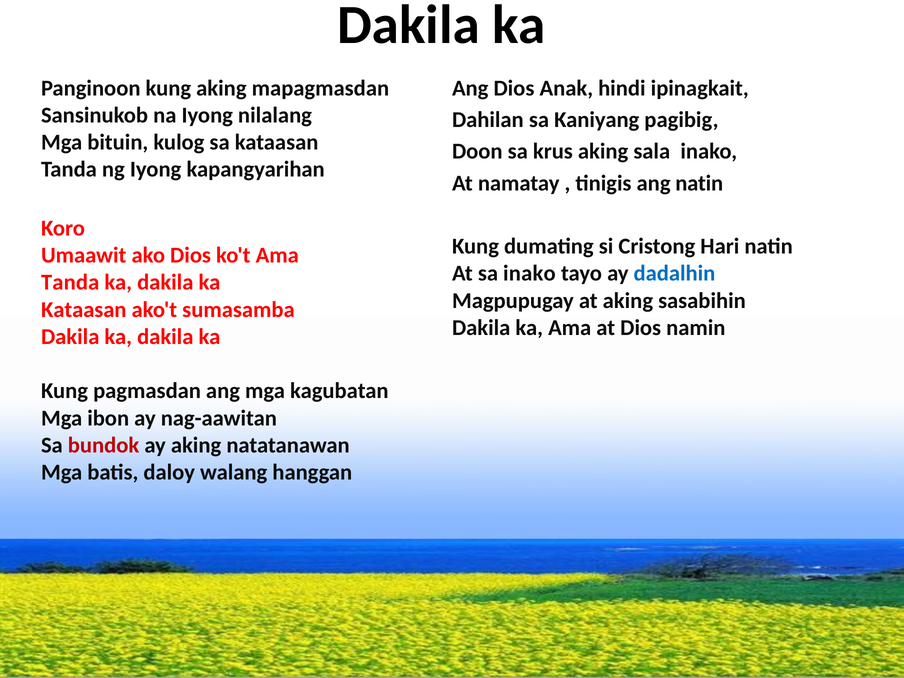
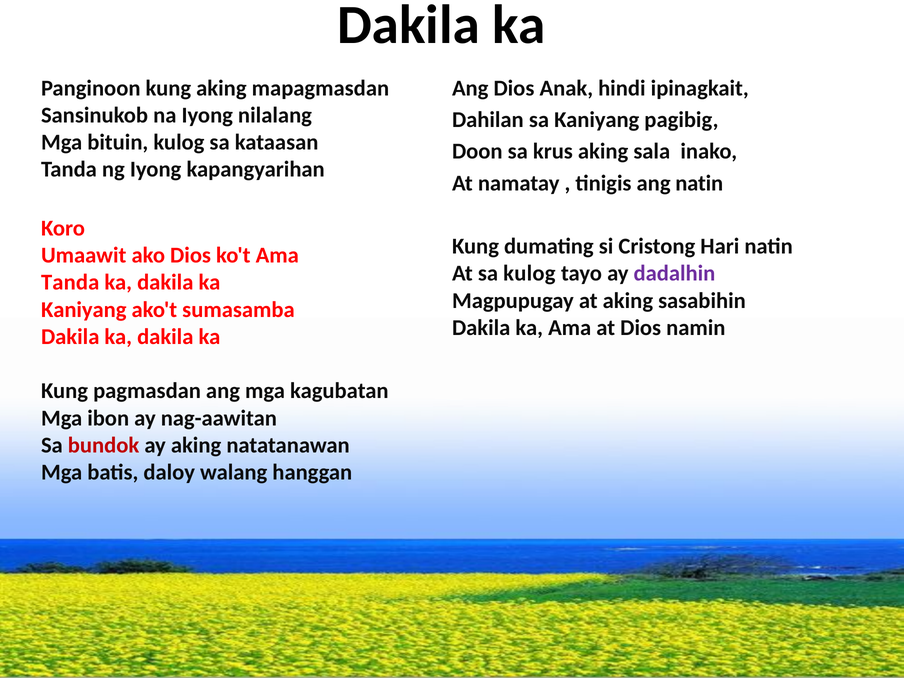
sa inako: inako -> kulog (529, 273)
dadalhin colour: blue -> purple (674, 273)
Kataasan: Kataasan -> Kaniyang (84, 310)
